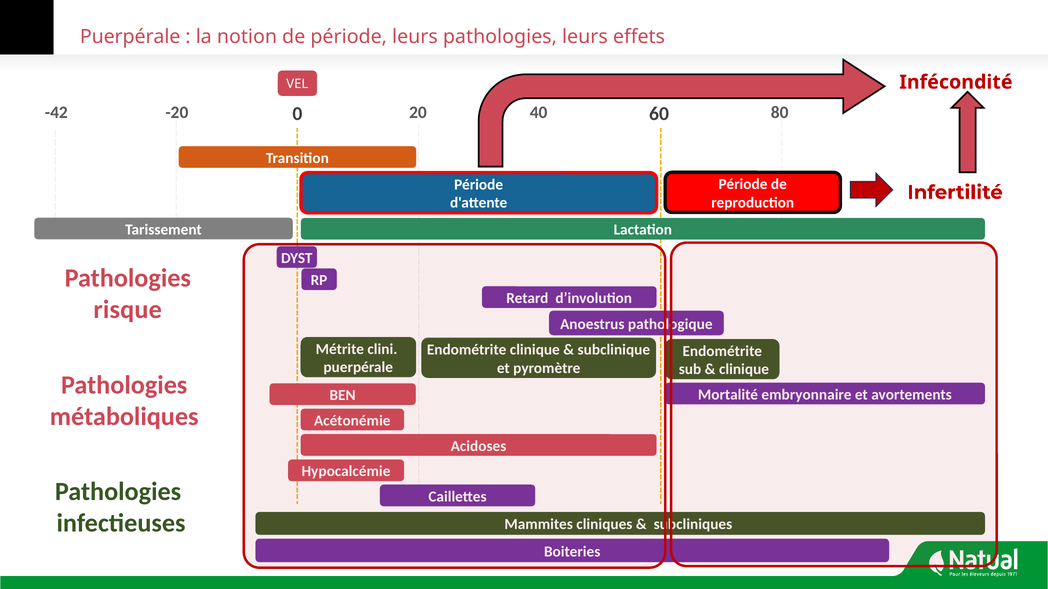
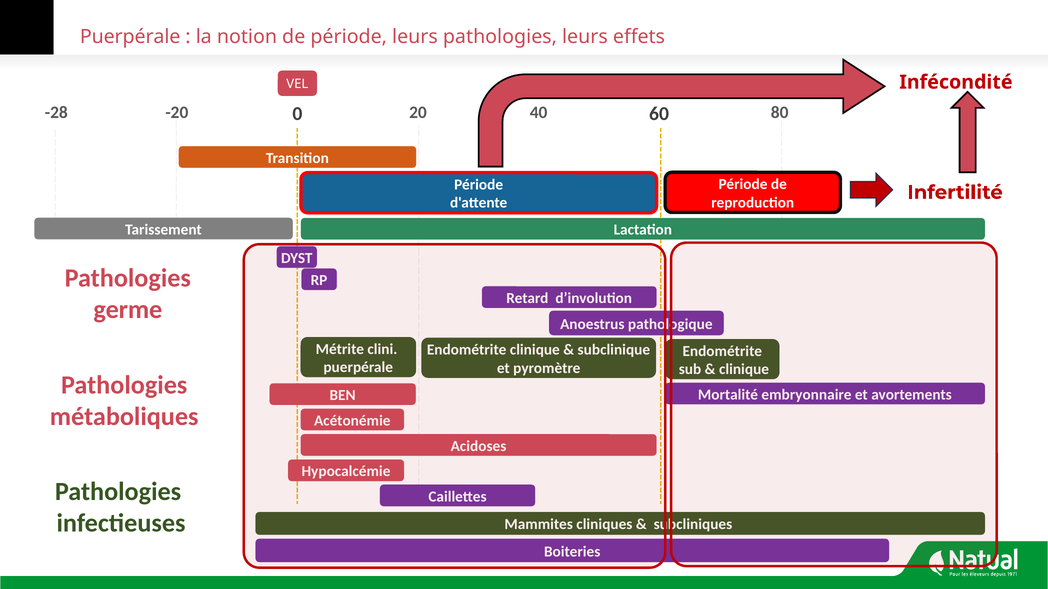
-42: -42 -> -28 (56, 112)
risque: risque -> germe (128, 310)
